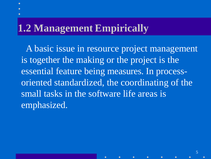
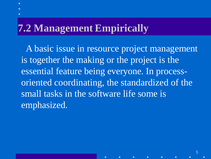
1.2: 1.2 -> 7.2 (25, 28)
measures: measures -> everyone (126, 71)
standardized: standardized -> coordinating (79, 82)
coordinating: coordinating -> standardized (145, 82)
areas: areas -> some (148, 93)
